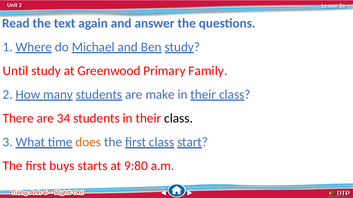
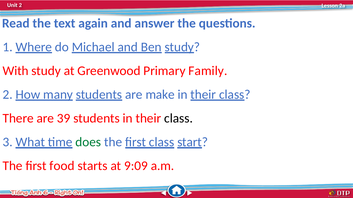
Until: Until -> With (16, 71)
34: 34 -> 39 (64, 119)
does colour: orange -> green (88, 142)
buys: buys -> food (62, 166)
9:80: 9:80 -> 9:09 (136, 166)
